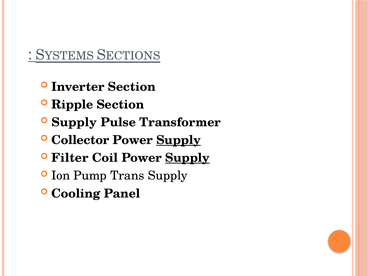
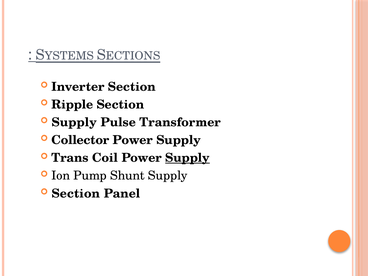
Supply underline: present -> none (179, 140)
Filter: Filter -> Trans (70, 158)
Trans: Trans -> Shunt (127, 176)
Cooling: Cooling -> Section (76, 193)
